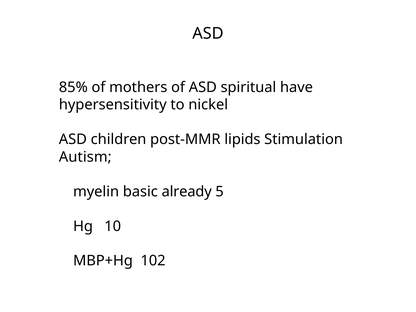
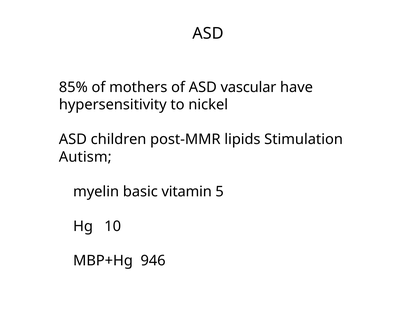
spiritual: spiritual -> vascular (248, 87)
already: already -> vitamin (187, 192)
102: 102 -> 946 (153, 261)
